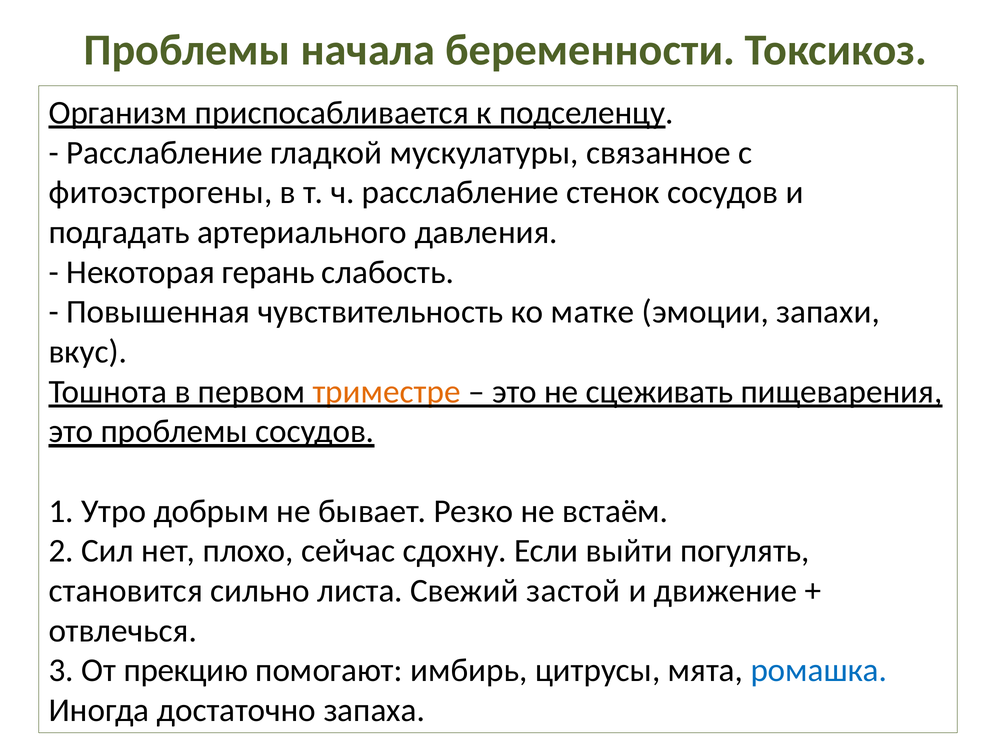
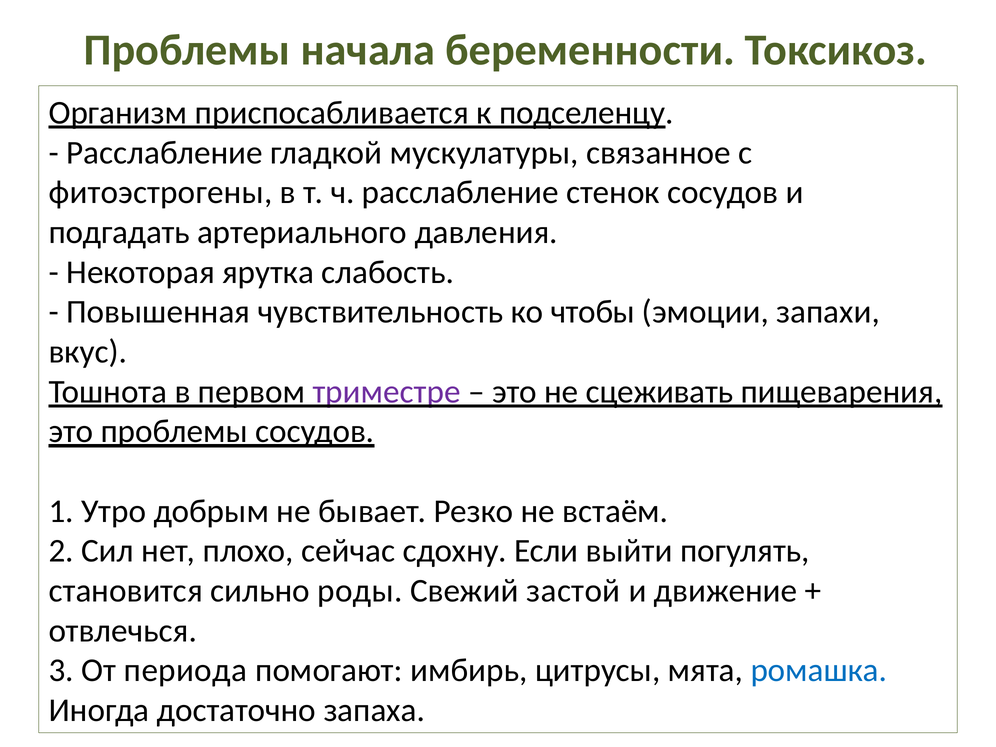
герань: герань -> ярутка (268, 272)
матке: матке -> чтобы (593, 312)
триместре colour: orange -> purple (387, 392)
листа: листа -> роды (360, 591)
прекцию: прекцию -> периода (185, 670)
